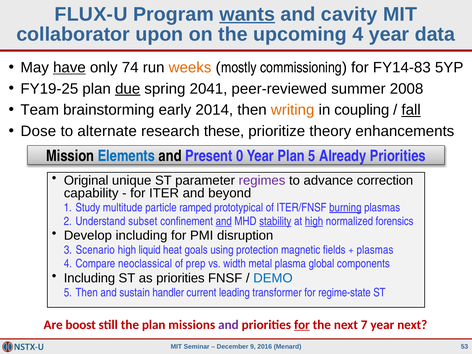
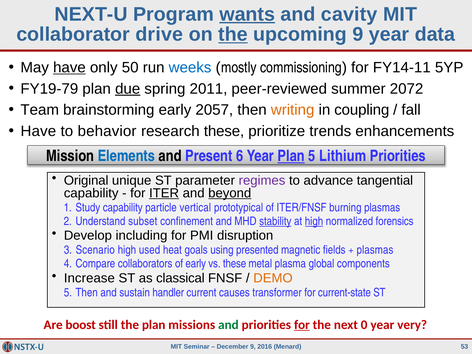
FLUX-U: FLUX-U -> NEXT-U (91, 14)
upon: upon -> drive (159, 34)
the underline: none -> present (233, 34)
upcoming 4: 4 -> 9 (358, 34)
74: 74 -> 50 (130, 68)
weeks colour: orange -> blue (190, 68)
FY14-83: FY14-83 -> FY14-11 (402, 68)
FY19-25: FY19-25 -> FY19-79 (49, 89)
2041: 2041 -> 2011 (209, 89)
2008: 2008 -> 2072 (407, 89)
2014: 2014 -> 2057 (214, 110)
fall underline: present -> none (411, 110)
Dose: Dose -> Have (38, 131)
alternate: alternate -> behavior (107, 131)
theory: theory -> trends (330, 131)
0: 0 -> 6 (240, 156)
Plan underline: none -> present (291, 156)
Already: Already -> Lithium (343, 156)
correction: correction -> tangential (385, 180)
ITER underline: none -> present (164, 193)
beyond underline: none -> present (230, 193)
Study multitude: multitude -> capability (123, 207)
ramped: ramped -> vertical (195, 207)
burning underline: present -> none (345, 207)
and underline: present -> none (224, 221)
liquid: liquid -> used (150, 250)
protection: protection -> presented (257, 250)
neoclassical: neoclassical -> collaborators (145, 264)
of prep: prep -> early (196, 264)
vs width: width -> these (235, 264)
Including: Including -> Increase (89, 278)
as priorities: priorities -> classical (180, 278)
DEMO colour: blue -> orange (273, 278)
leading: leading -> causes (234, 293)
regime-state: regime-state -> current-state (344, 293)
and colour: purple -> green (228, 325)
7: 7 -> 0 (364, 325)
year next: next -> very (412, 325)
